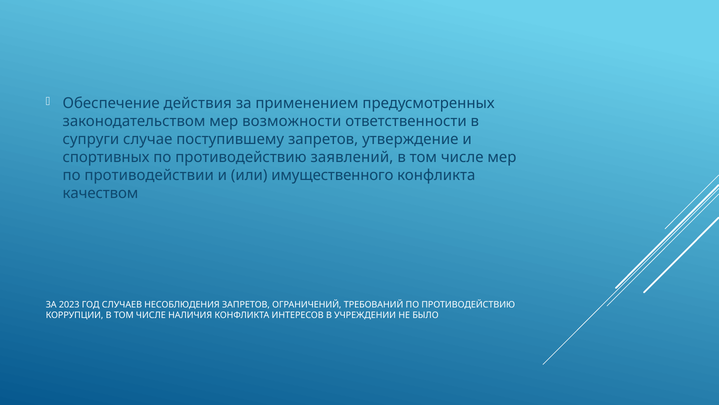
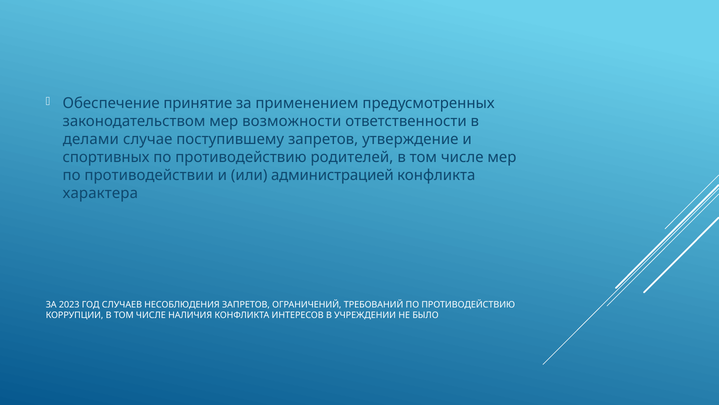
действия: действия -> принятие (198, 103)
супруги: супруги -> делами (91, 139)
заявлений: заявлений -> родителей (352, 157)
имущественного: имущественного -> администрацией (332, 175)
качеством: качеством -> характера (100, 193)
